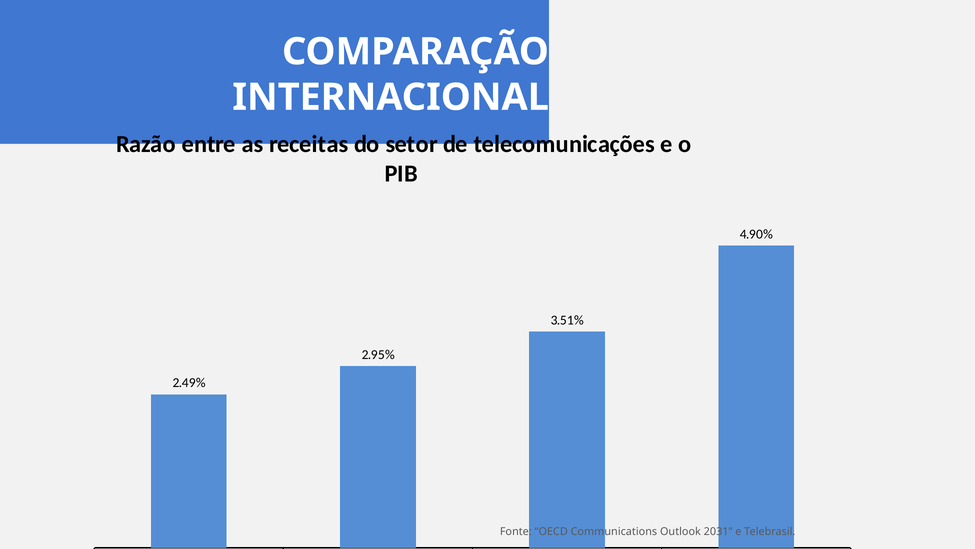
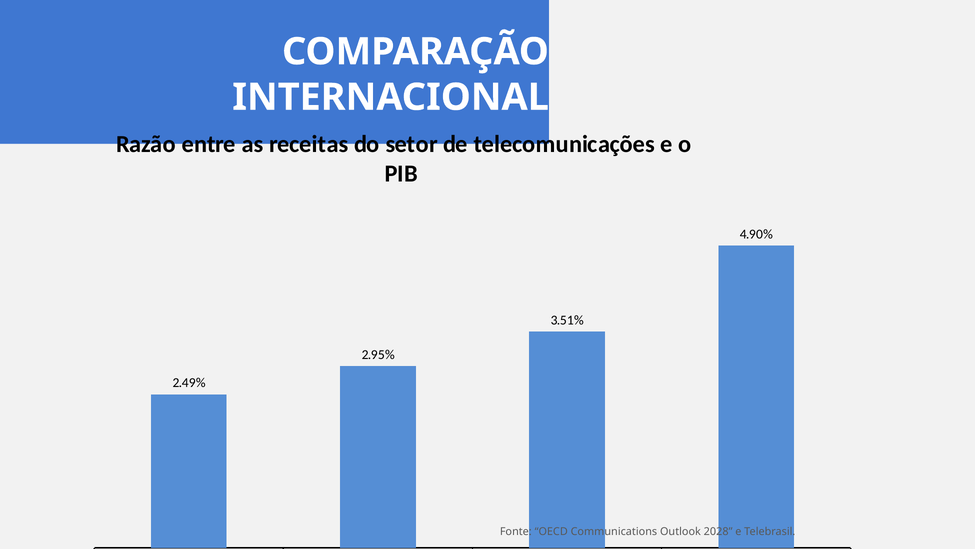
2031: 2031 -> 2028 (718, 531)
